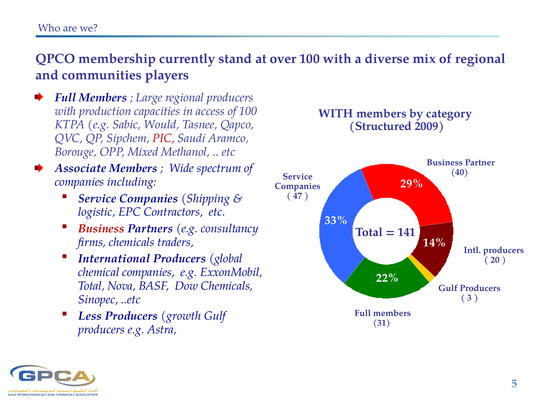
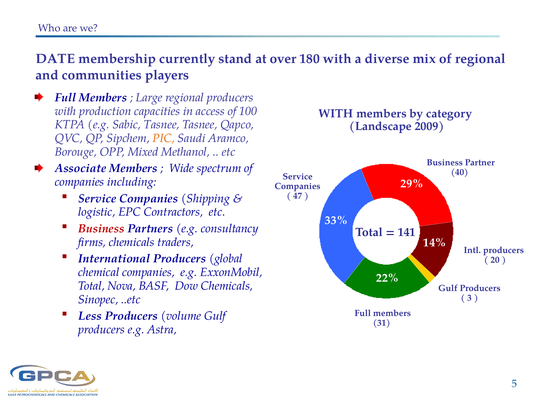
QPCO: QPCO -> DATE (55, 59)
over 100: 100 -> 180 (310, 59)
Sabic Would: Would -> Tasnee (162, 125)
Structured: Structured -> Landscape (381, 126)
PIC colour: red -> orange (164, 138)
growth: growth -> volume (181, 316)
